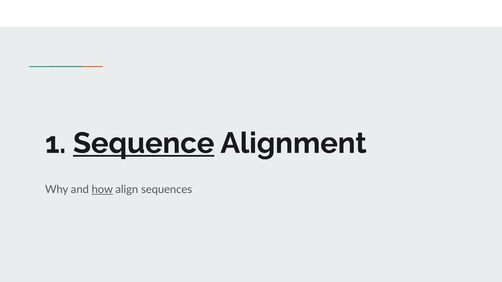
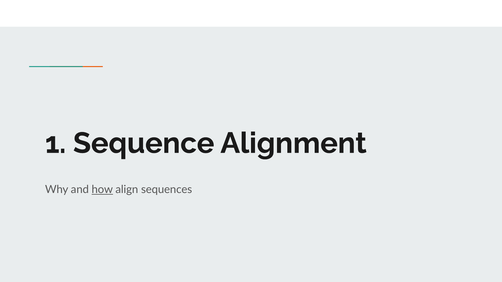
Sequence underline: present -> none (144, 143)
